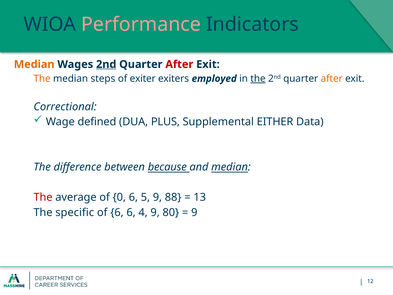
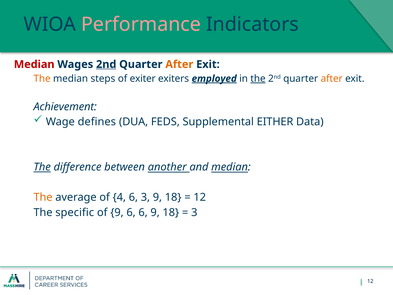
Median colour: orange -> red (34, 64)
After colour: red -> orange (179, 64)
employed underline: none -> present (214, 79)
Correctional: Correctional -> Achievement (65, 107)
defined: defined -> defines (97, 122)
PLUS: PLUS -> FEDS (165, 122)
The underline: none -> present (42, 167)
because: because -> another (167, 167)
The colour: red -> orange (43, 197)
0: 0 -> 4 (119, 197)
6 5: 5 -> 3 (145, 197)
88: 88 -> 18 (173, 197)
13: 13 -> 12 (200, 197)
of 6: 6 -> 9 (117, 212)
6 4: 4 -> 6 (143, 212)
80: 80 -> 18 (171, 212)
9: 9 -> 3 (194, 212)
